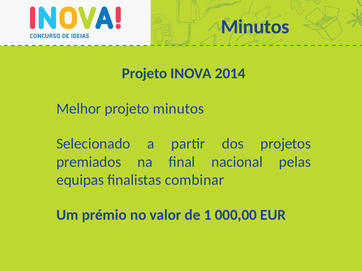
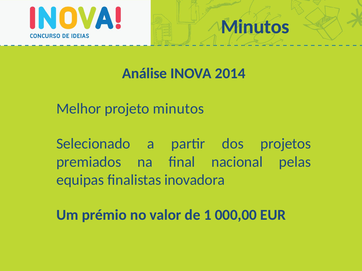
Projeto: Projeto -> Análise (145, 74)
combinar: combinar -> inovadora (195, 180)
